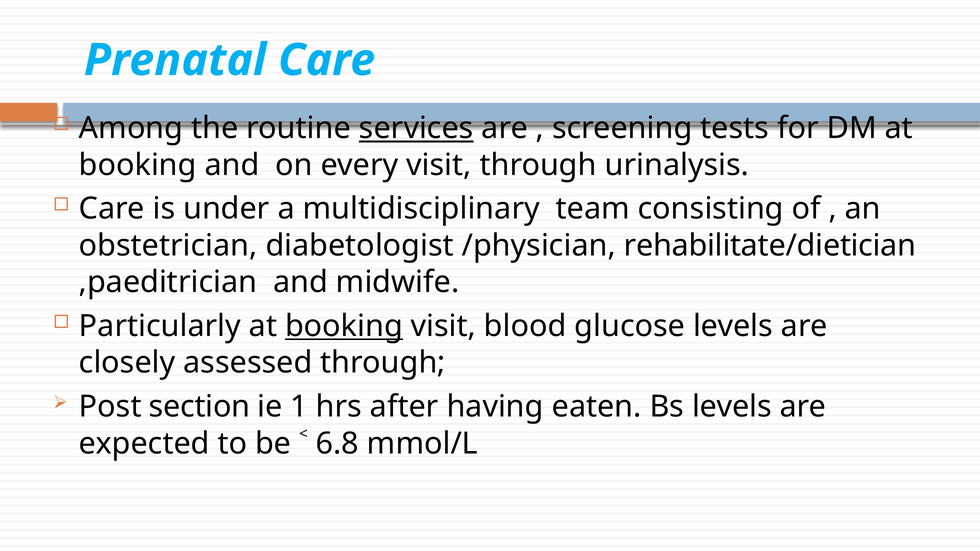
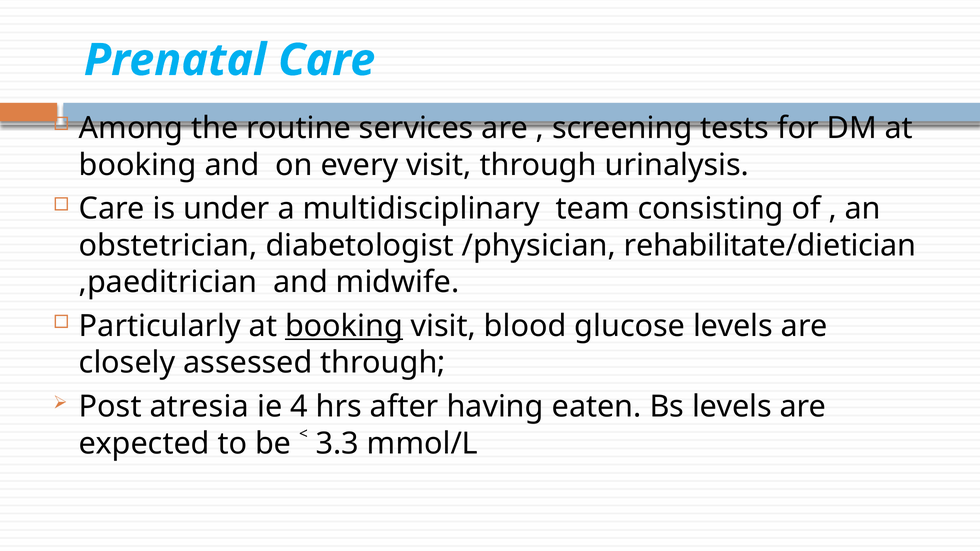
services underline: present -> none (416, 128)
section: section -> atresia (199, 407)
1: 1 -> 4 (299, 407)
6.8: 6.8 -> 3.3 (337, 444)
